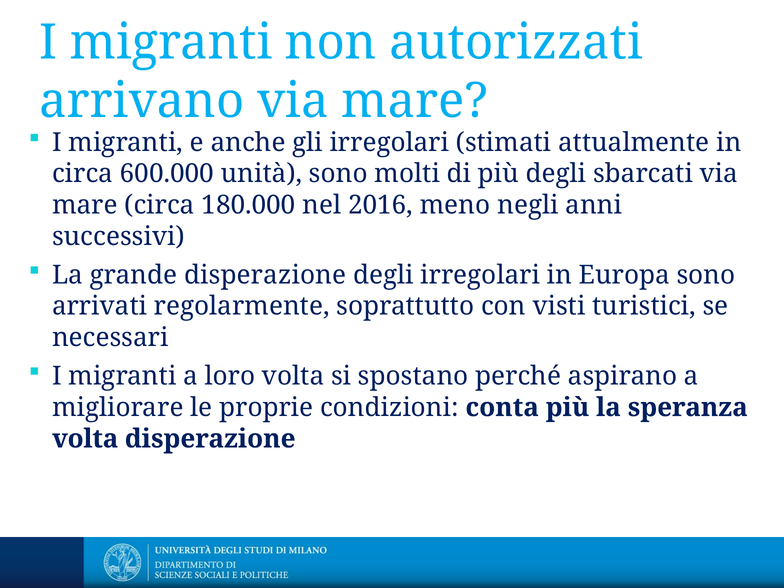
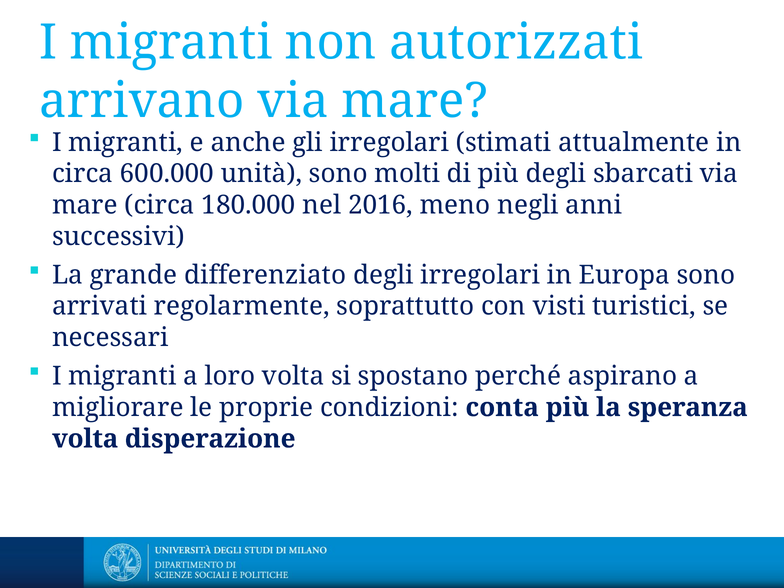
grande disperazione: disperazione -> differenziato (265, 275)
